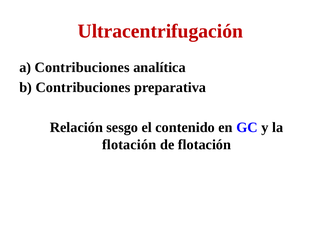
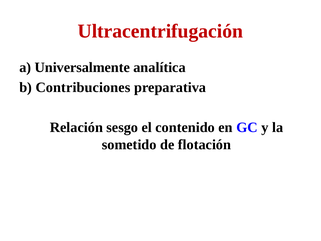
a Contribuciones: Contribuciones -> Universalmente (82, 67)
flotación: flotación -> sometido (129, 144)
